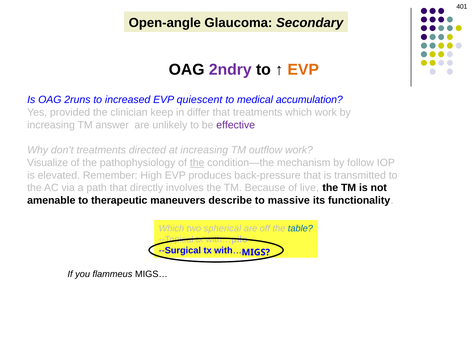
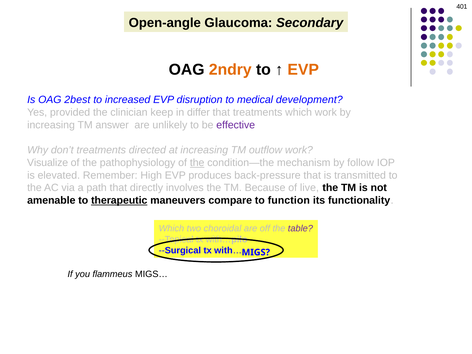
2ndry colour: purple -> orange (230, 70)
2runs: 2runs -> 2best (77, 100)
quiescent: quiescent -> disruption (200, 100)
accumulation: accumulation -> development (309, 100)
therapeutic underline: none -> present (119, 200)
describe: describe -> compare (230, 200)
massive: massive -> function (289, 200)
spherical: spherical -> choroidal (222, 229)
table colour: blue -> purple (300, 229)
